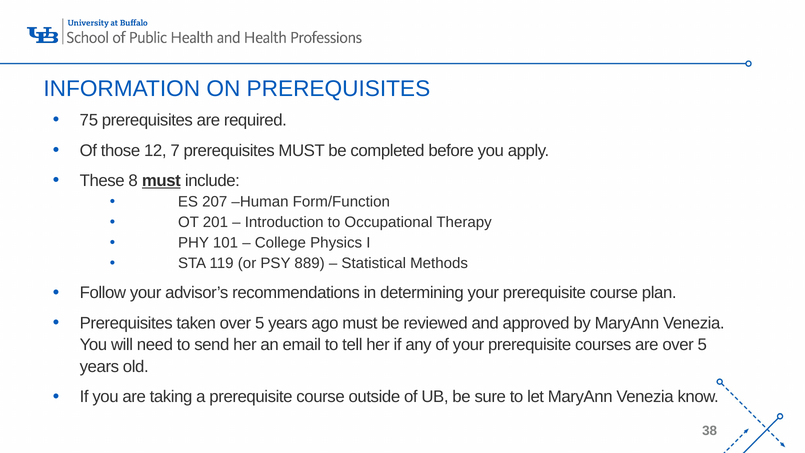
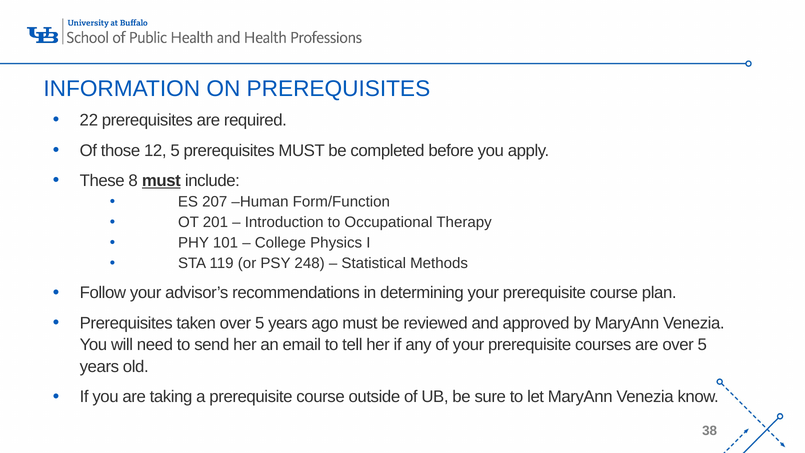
75: 75 -> 22 (89, 120)
12 7: 7 -> 5 (175, 150)
889: 889 -> 248 (310, 263)
